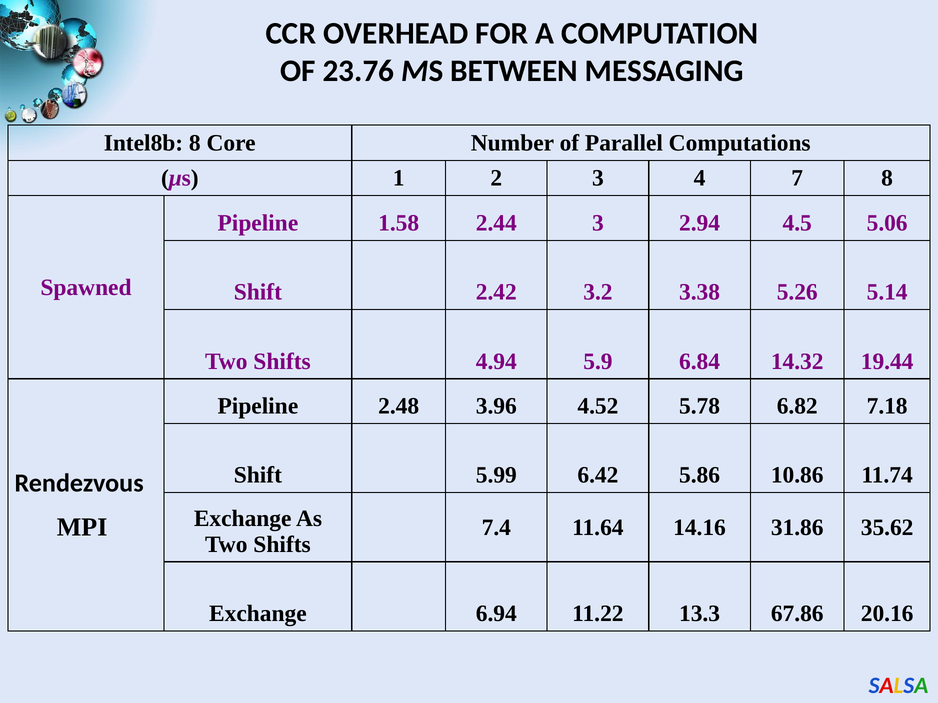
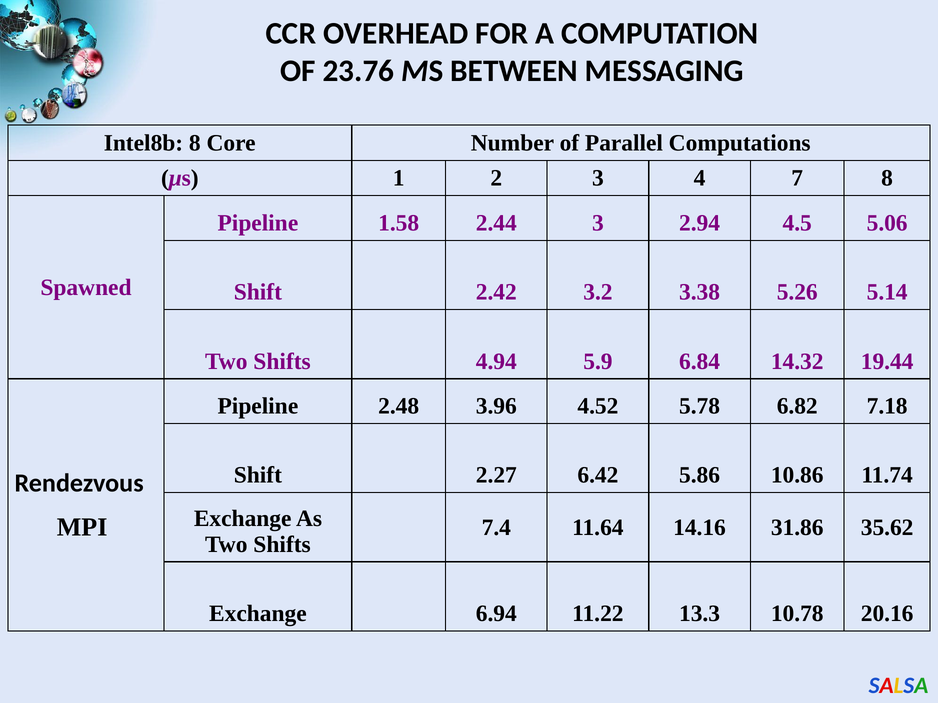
5.99: 5.99 -> 2.27 (496, 476)
67.86: 67.86 -> 10.78 (797, 614)
